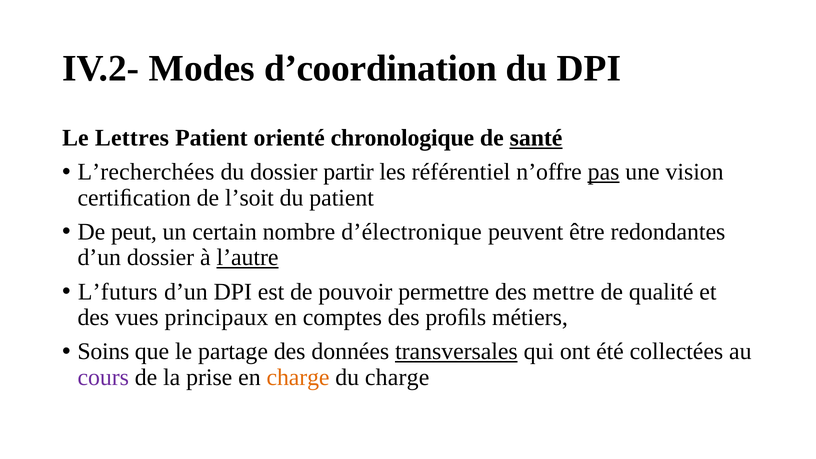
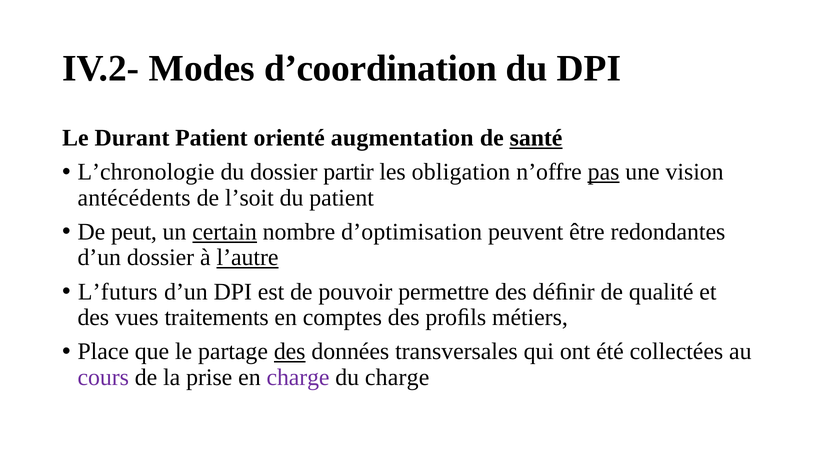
Lettres: Lettres -> Durant (132, 138)
chronologique: chronologique -> augmentation (402, 138)
L’recherchées: L’recherchées -> L’chronologie (146, 172)
référentiel: référentiel -> obligation (461, 172)
certiﬁcation: certiﬁcation -> antécédents (134, 198)
certain underline: none -> present (225, 232)
d’électronique: d’électronique -> d’optimisation (412, 232)
mettre: mettre -> déﬁnir (564, 292)
principaux: principaux -> traitements (217, 317)
Soins: Soins -> Place (103, 352)
des underline: none -> present (290, 352)
transversales underline: present -> none (456, 352)
charge colour: orange -> purple (298, 377)
